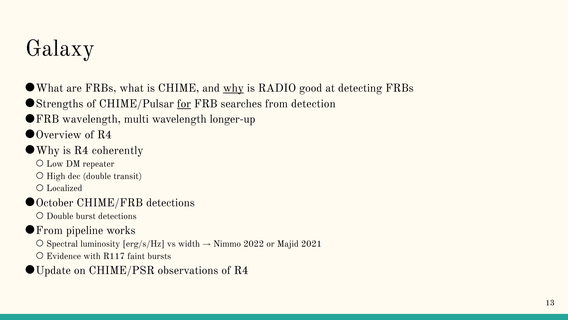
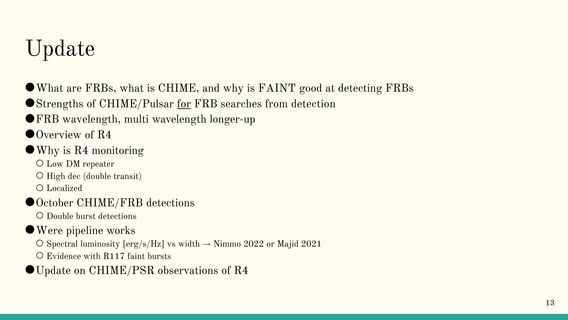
Galaxy: Galaxy -> Update (60, 48)
why underline: present -> none (233, 88)
is RADIO: RADIO -> FAINT (277, 88)
coherently: coherently -> monitoring (118, 150)
From: From -> Were (49, 230)
